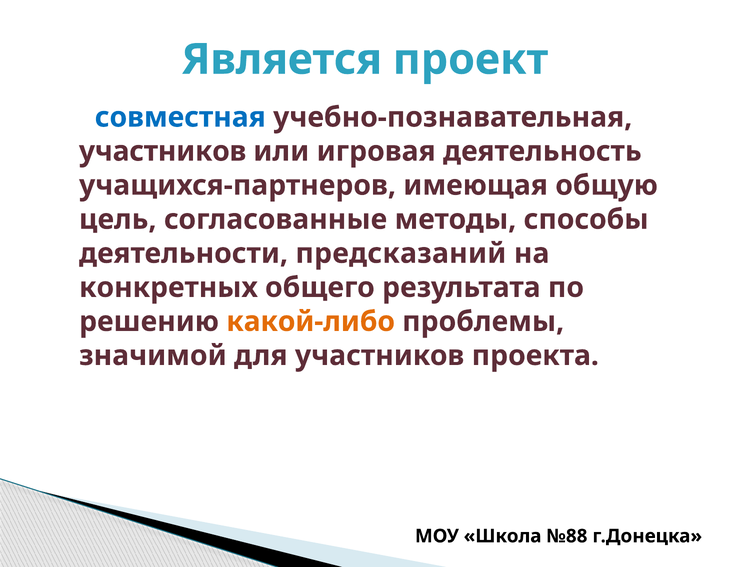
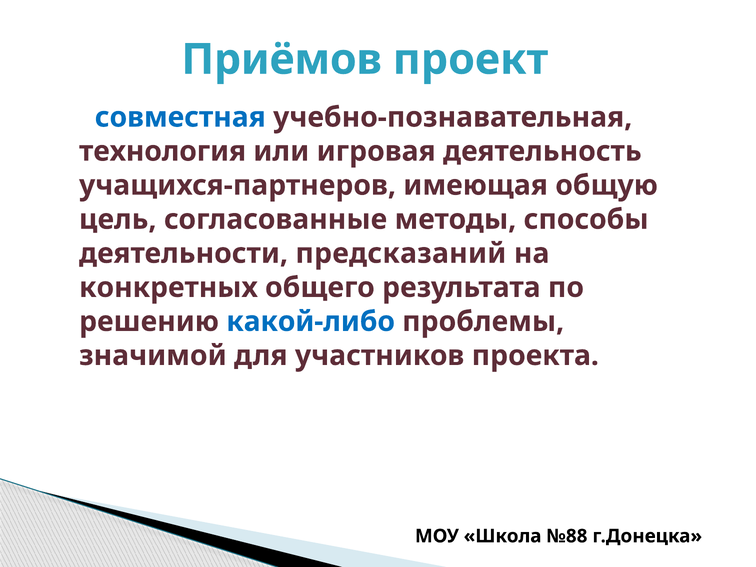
Является: Является -> Приёмов (282, 60)
участников: участников -> технология (163, 151)
какой-либо colour: orange -> blue (311, 322)
